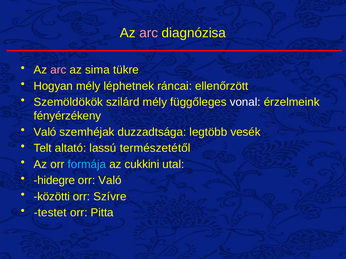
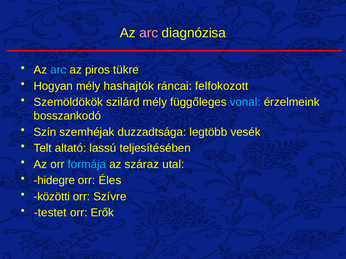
arc colour: pink -> light blue (58, 70)
sima: sima -> piros (97, 70)
léphetnek: léphetnek -> hashajtók (129, 86)
ellenőrzött: ellenőrzött -> felfokozott (222, 86)
vonal colour: white -> light blue (245, 102)
fényérzékeny: fényérzékeny -> bosszankodó (67, 116)
Való: Való -> Szín (45, 132)
természetétől: természetétől -> teljesítésében (155, 148)
cukkini: cukkini -> száraz (142, 165)
orr Való: Való -> Éles (110, 181)
Pitta: Pitta -> Erők (102, 213)
